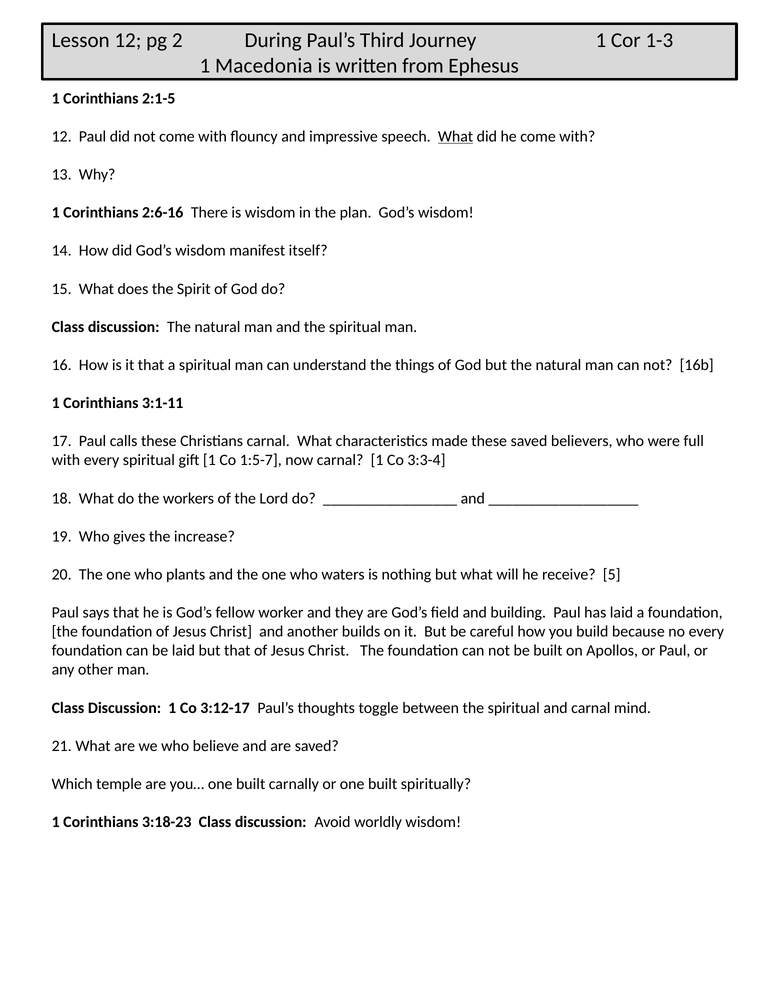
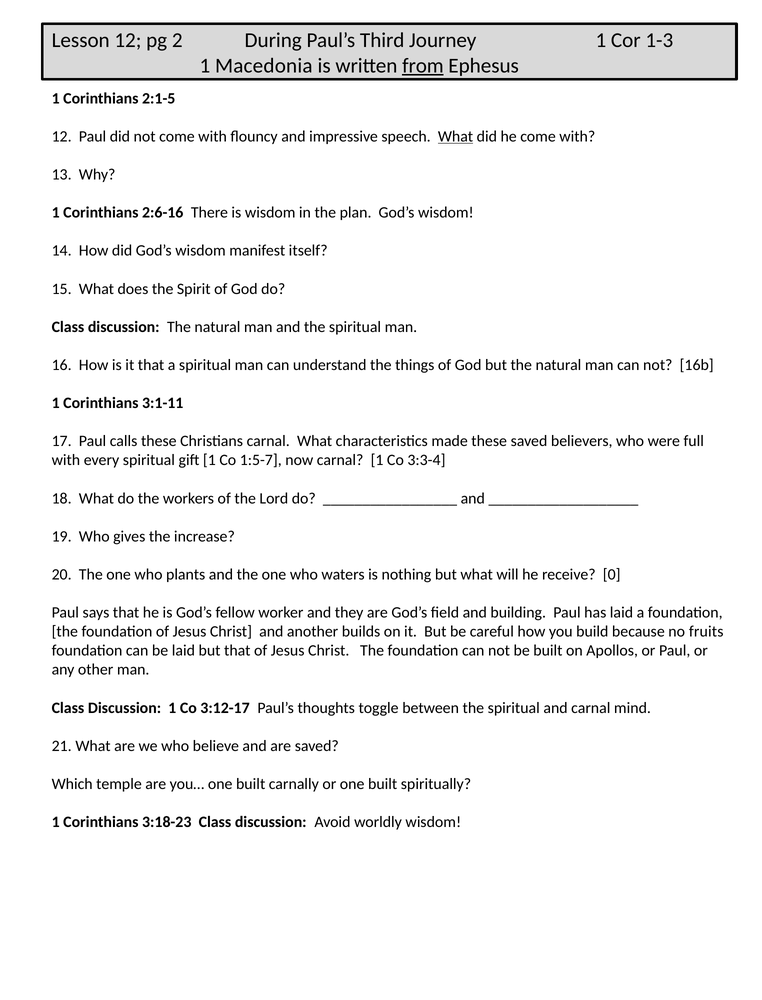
from underline: none -> present (423, 66)
5: 5 -> 0 (612, 575)
no every: every -> fruits (706, 632)
